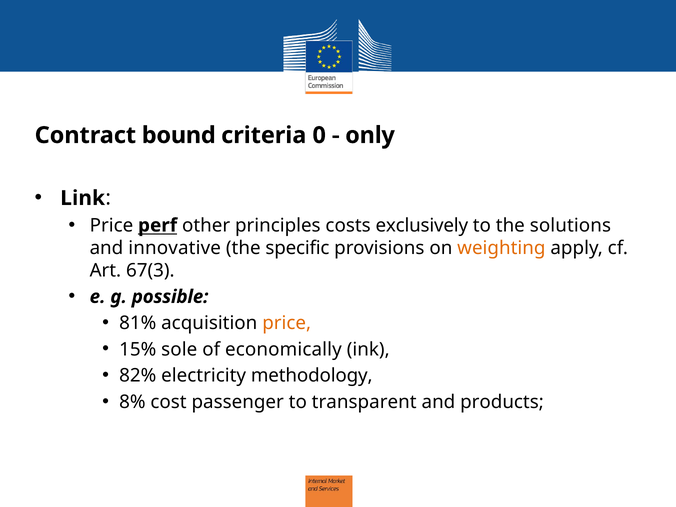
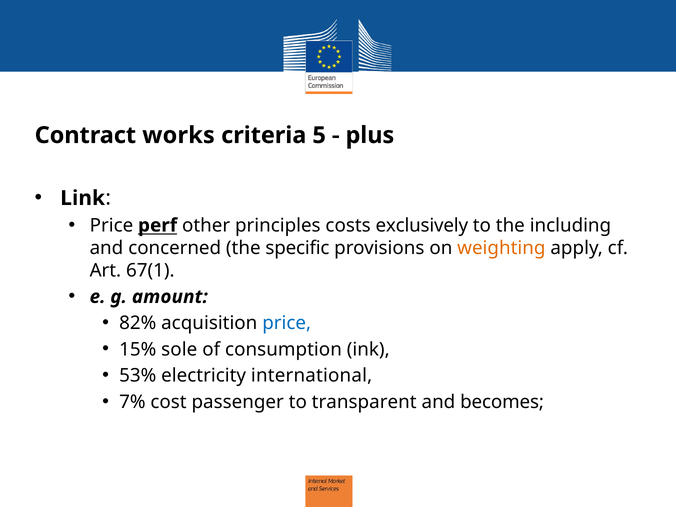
bound: bound -> works (179, 135)
0: 0 -> 5 (319, 135)
only: only -> plus (370, 135)
solutions: solutions -> including (570, 225)
innovative: innovative -> concerned (175, 248)
67(3: 67(3 -> 67(1 (150, 270)
possible: possible -> amount (170, 297)
81%: 81% -> 82% (138, 323)
price colour: orange -> blue (287, 323)
economically: economically -> consumption (283, 349)
82%: 82% -> 53% (138, 376)
methodology: methodology -> international (312, 376)
8%: 8% -> 7% (132, 402)
products: products -> becomes (502, 402)
